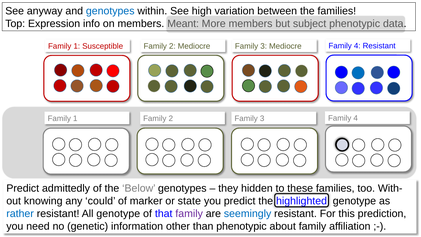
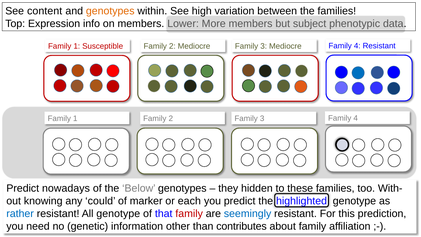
anyway: anyway -> content (45, 11)
genotypes colour: blue -> orange (110, 11)
Meant: Meant -> Lower (183, 24)
admittedly: admittedly -> nowadays (66, 188)
state: state -> each (189, 201)
family colour: purple -> red (189, 213)
than phenotypic: phenotypic -> contributes (242, 226)
